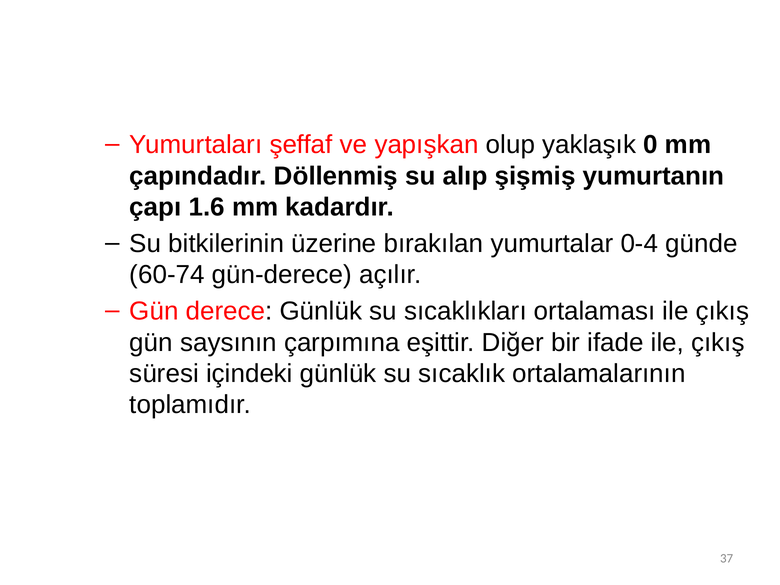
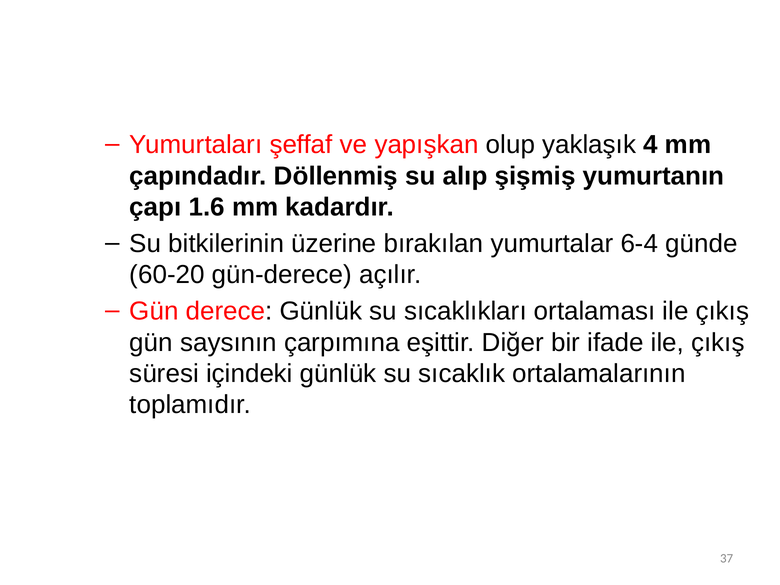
0: 0 -> 4 (651, 145)
0-4: 0-4 -> 6-4 (639, 244)
60-74: 60-74 -> 60-20 (167, 275)
